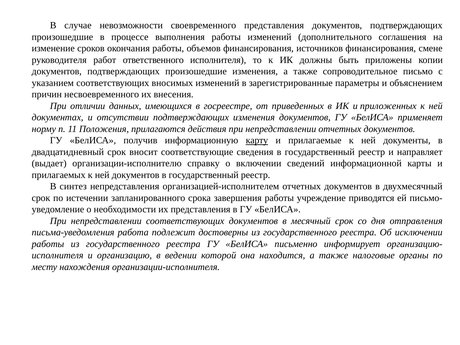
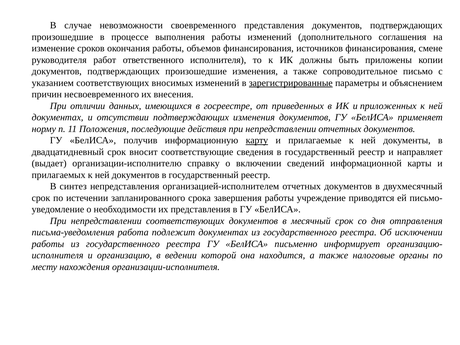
зарегистрированные underline: none -> present (291, 83)
прилагаются: прилагаются -> последующие (158, 129)
подлежит достоверны: достоверны -> документах (223, 232)
